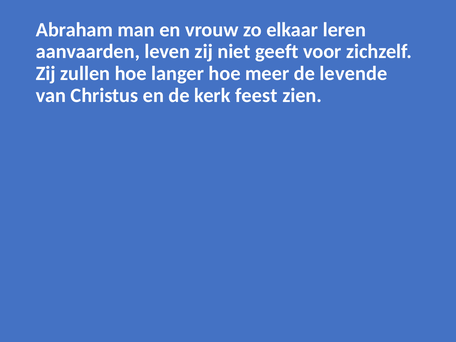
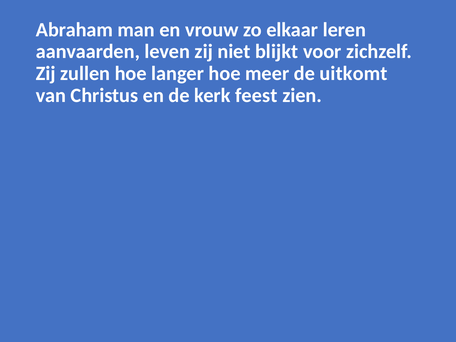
geeft: geeft -> blijkt (277, 52)
levende: levende -> uitkomt (354, 74)
